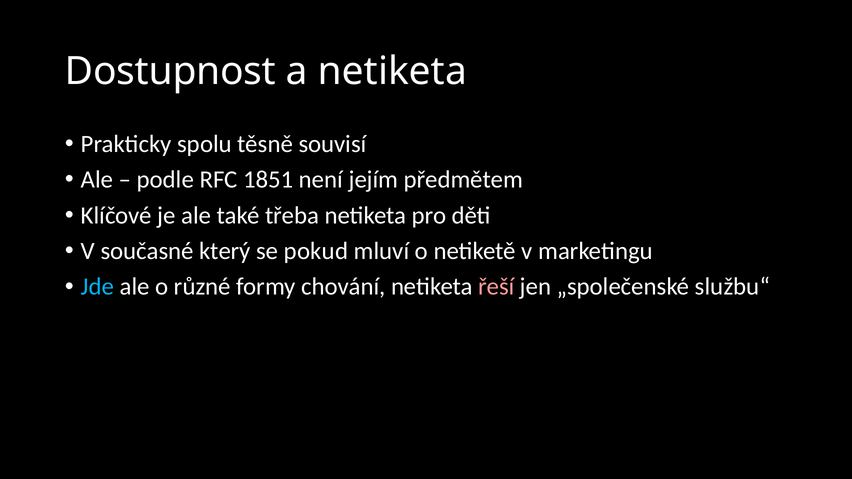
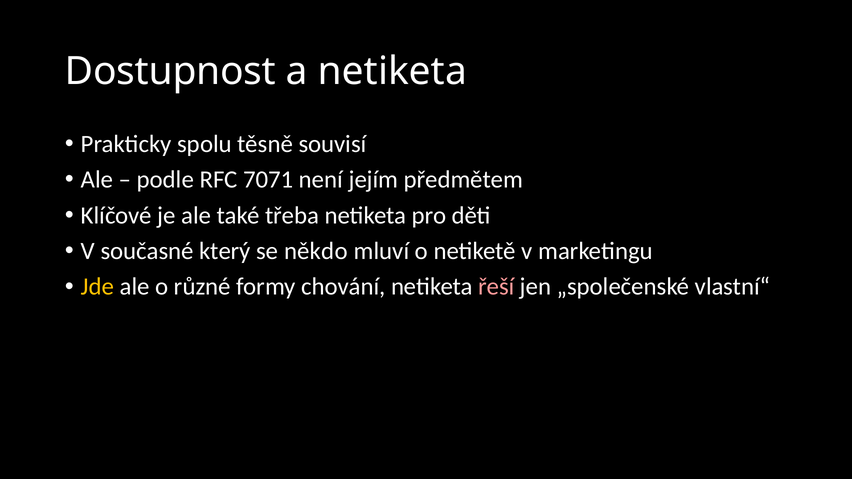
1851: 1851 -> 7071 (268, 180)
pokud: pokud -> někdo (316, 251)
Jde colour: light blue -> yellow (98, 287)
službu“: službu“ -> vlastní“ (733, 287)
